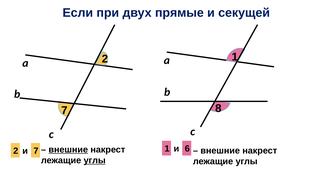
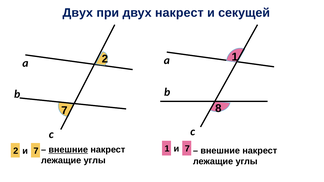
Если: Если -> Двух (78, 13)
двух прямые: прямые -> накрест (179, 13)
1 6: 6 -> 7 (187, 149)
углы underline: present -> none (95, 161)
